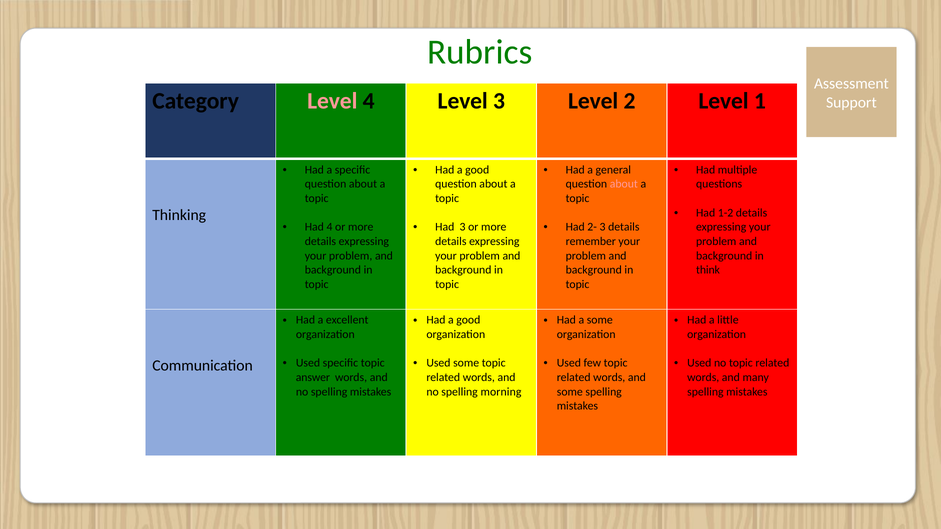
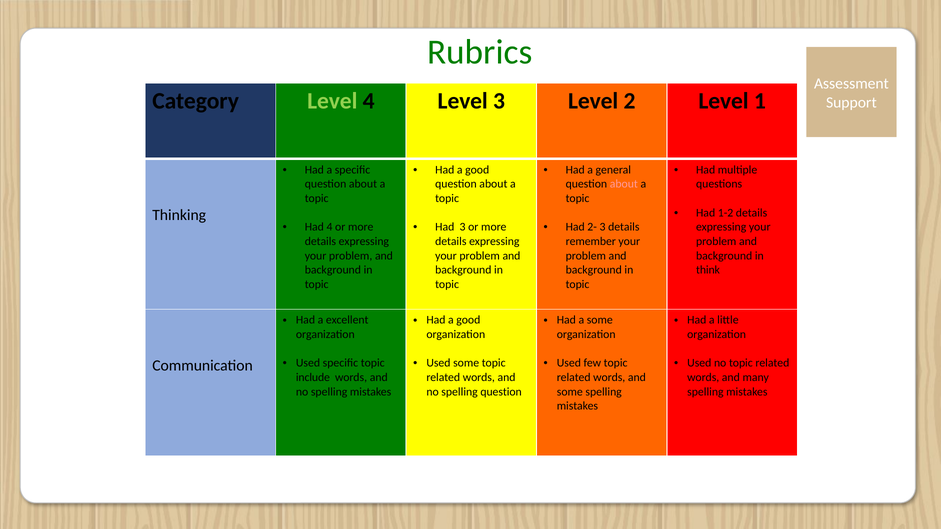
Level colour: pink -> light green (332, 101)
answer: answer -> include (313, 378)
spelling morning: morning -> question (501, 392)
